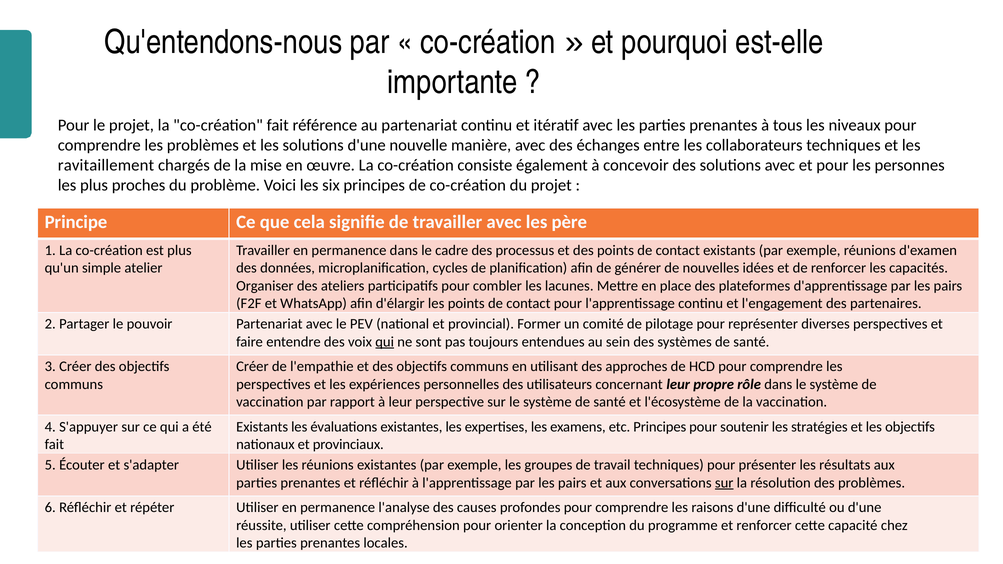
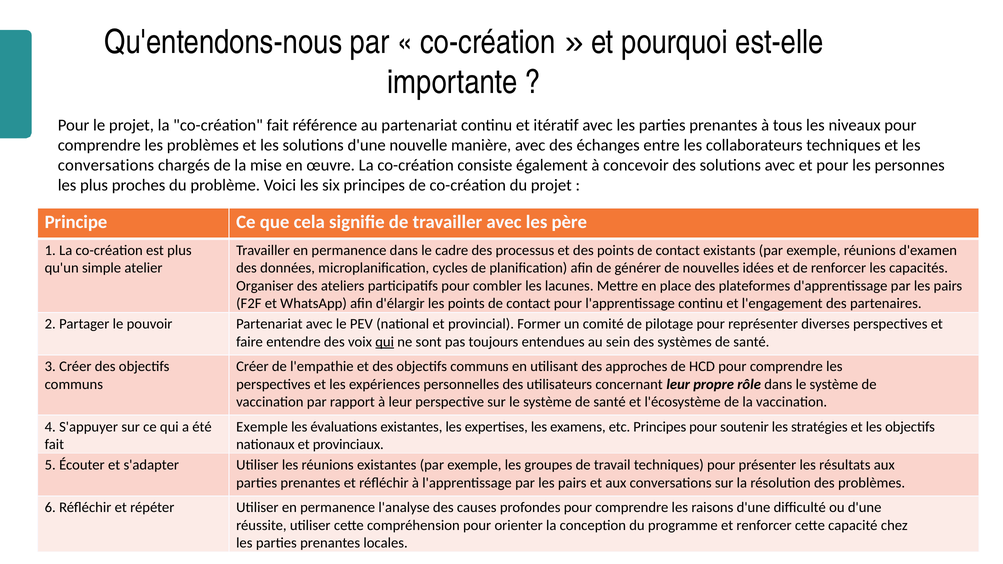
ravitaillement: ravitaillement -> conversations (106, 165)
Existants: Existants -> Exemple (262, 427)
sur underline: present -> none (724, 483)
